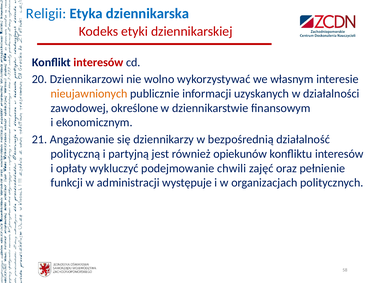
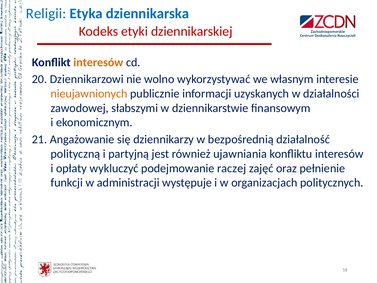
interesów colour: red -> orange (98, 62)
określone: określone -> słabszymi (135, 108)
opiekunów: opiekunów -> ujawniania (240, 154)
chwili: chwili -> raczej (232, 168)
